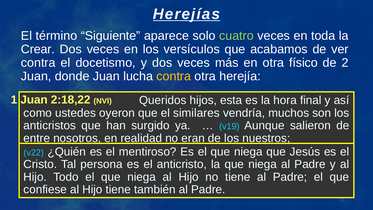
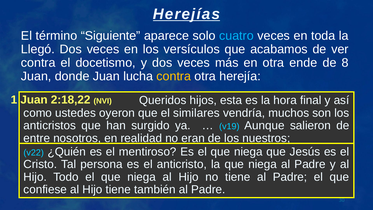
cuatro colour: light green -> light blue (236, 36)
Crear: Crear -> Llegó (38, 49)
físico: físico -> ende (303, 63)
2: 2 -> 8 (345, 63)
